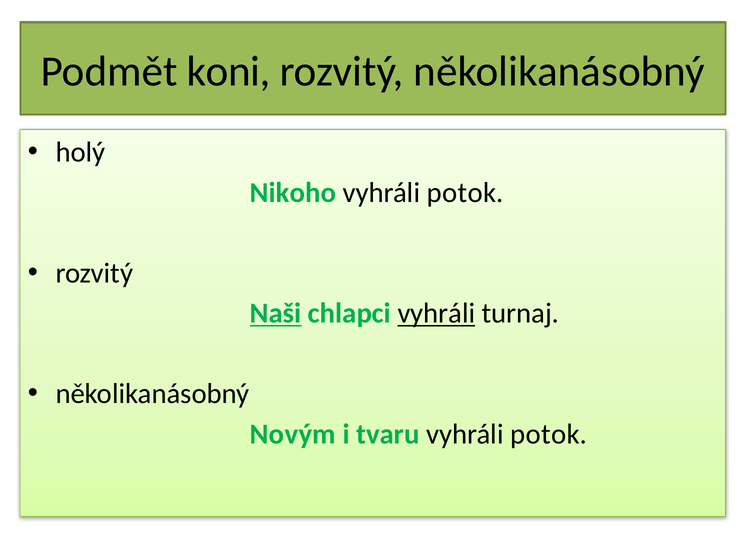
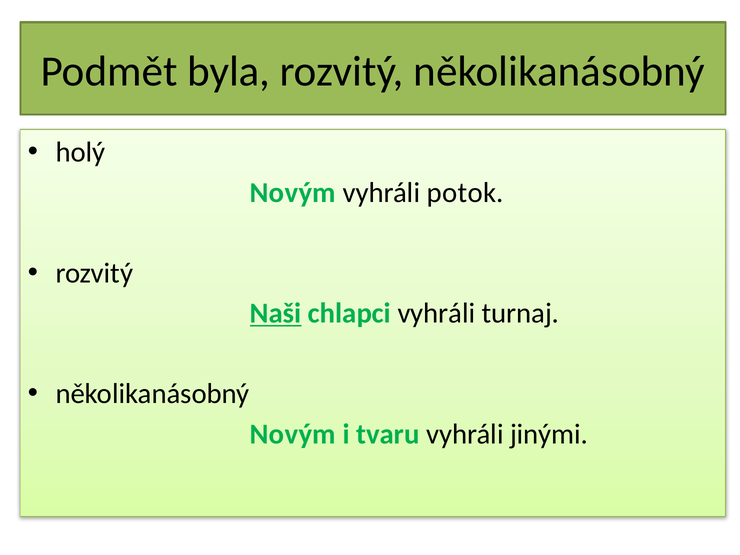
koni: koni -> byla (229, 71)
Nikoho: Nikoho -> Novým (293, 193)
vyhráli underline: present -> none (436, 313)
potok: potok -> jinými (549, 434)
